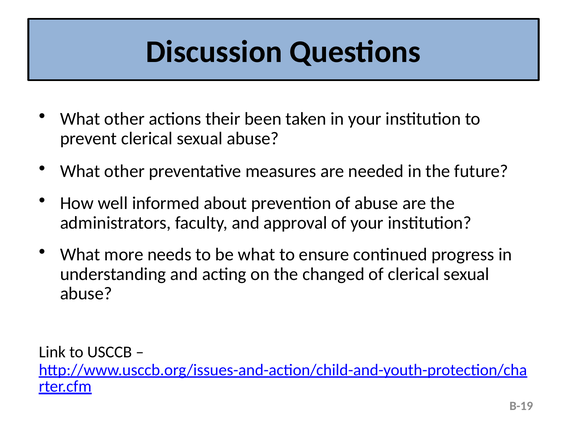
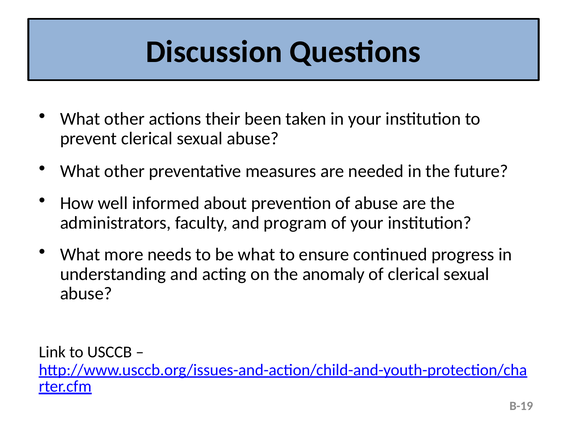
approval: approval -> program (295, 223)
changed: changed -> anomaly (334, 274)
